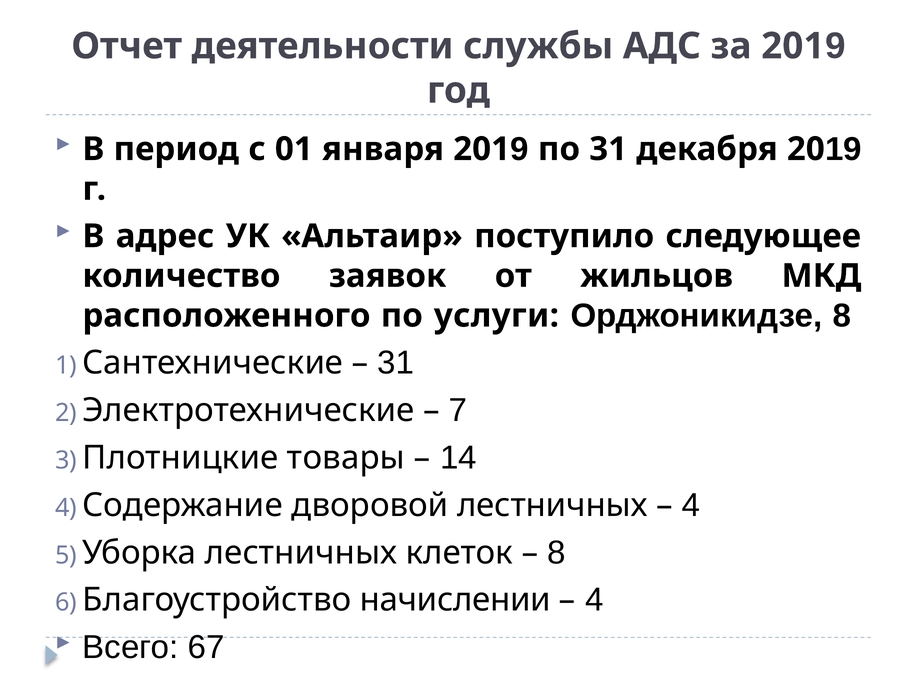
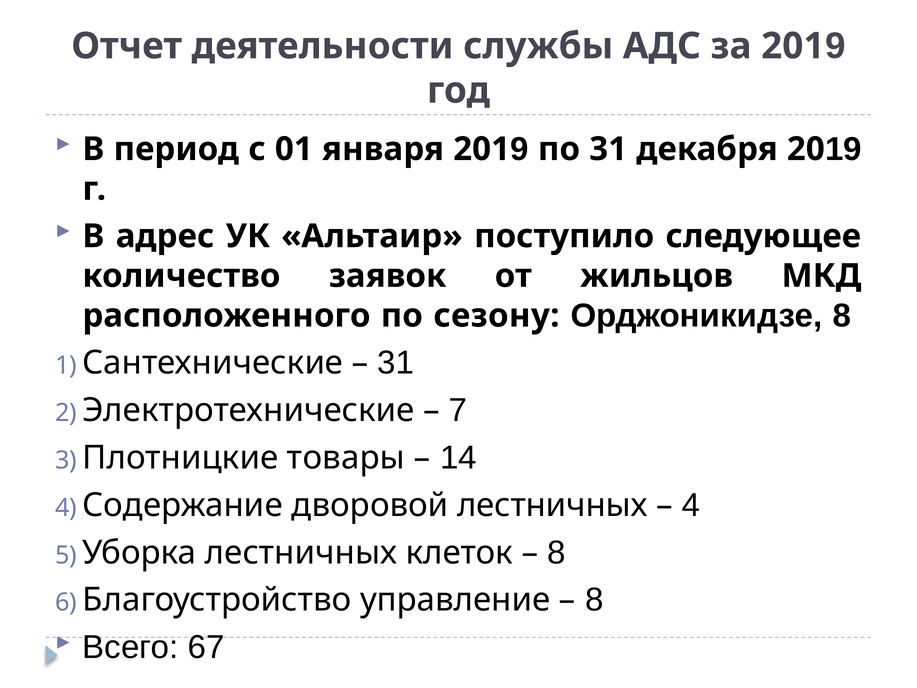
услуги: услуги -> сезону (496, 316)
начислении: начислении -> управление (455, 600)
4: 4 -> 8 (594, 600)
